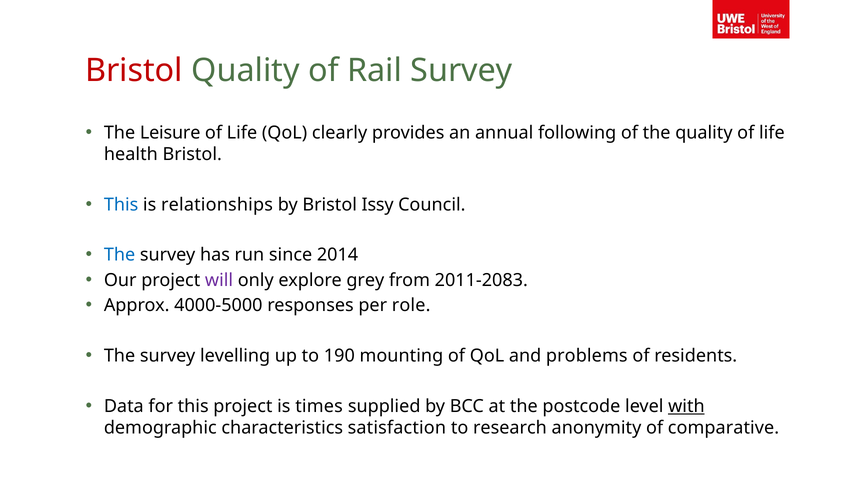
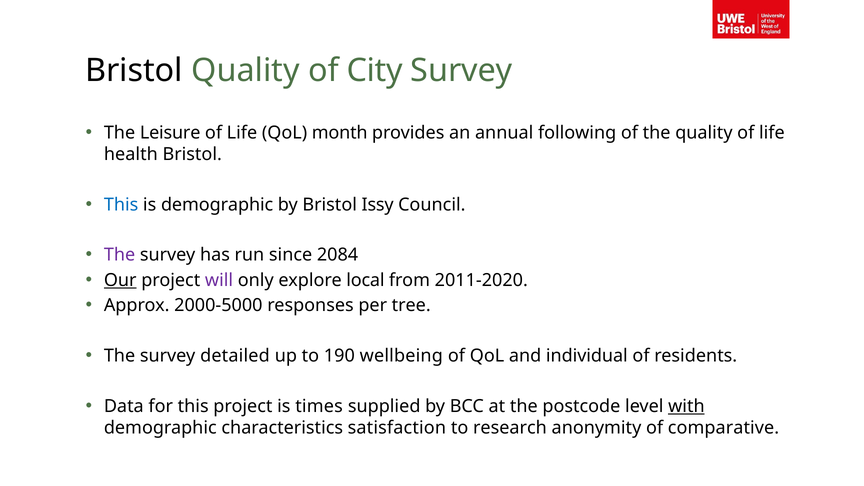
Bristol colour: red -> black (134, 71)
Rail: Rail -> City (375, 71)
clearly: clearly -> month (340, 133)
is relationships: relationships -> demographic (217, 205)
The colour: blue -> purple (120, 255)
2014: 2014 -> 2084 (338, 255)
Our underline: none -> present (120, 280)
grey: grey -> local (365, 280)
2011-2083: 2011-2083 -> 2011-2020 (481, 280)
4000-5000: 4000-5000 -> 2000-5000 (218, 305)
role: role -> tree (411, 305)
levelling: levelling -> detailed (235, 356)
mounting: mounting -> wellbeing (401, 356)
problems: problems -> individual (587, 356)
